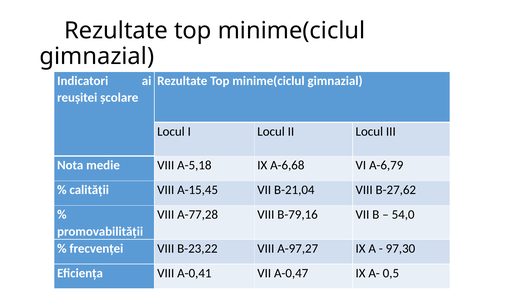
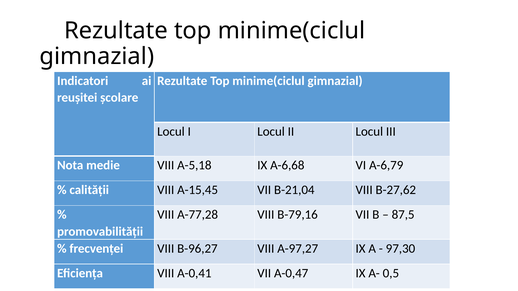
54,0: 54,0 -> 87,5 (403, 215)
B-23,22: B-23,22 -> B-96,27 (197, 249)
